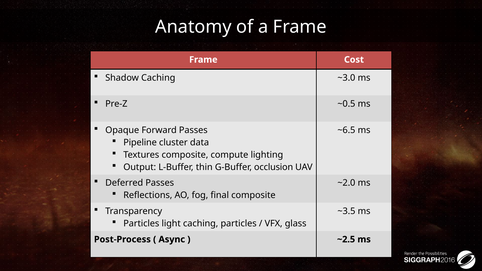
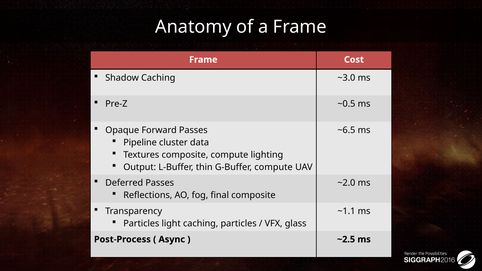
G-Buffer occlusion: occlusion -> compute (273, 167)
~3.5: ~3.5 -> ~1.1 (346, 211)
